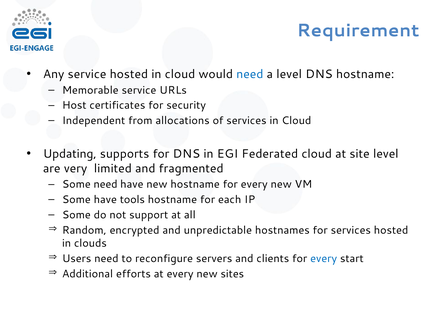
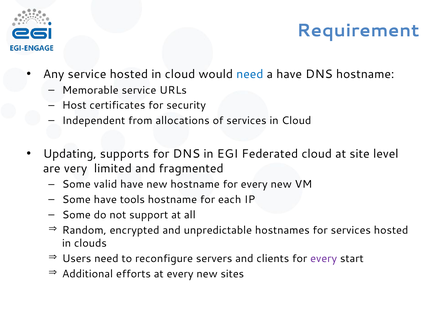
a level: level -> have (289, 74)
Some need: need -> valid (105, 184)
every colour: blue -> purple (324, 258)
